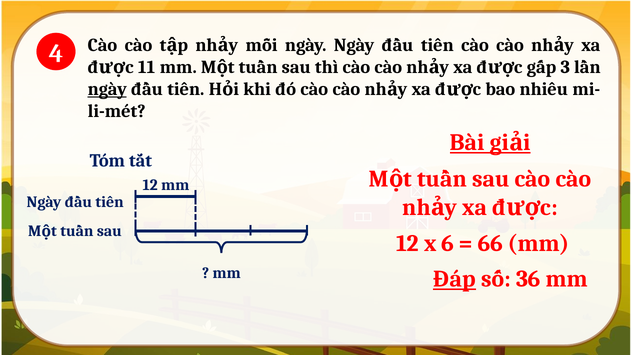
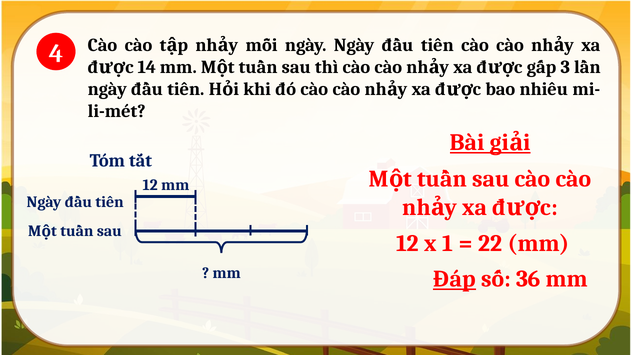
11: 11 -> 14 (147, 67)
ngày underline: present -> none (107, 89)
6: 6 -> 1 (448, 243)
66: 66 -> 22 (490, 243)
